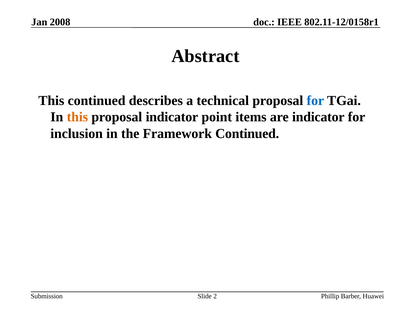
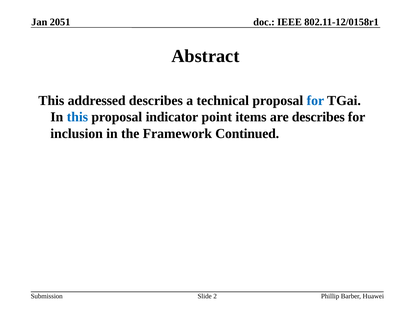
2008: 2008 -> 2051 (60, 22)
This continued: continued -> addressed (97, 100)
this colour: orange -> blue (77, 117)
are indicator: indicator -> describes (318, 117)
